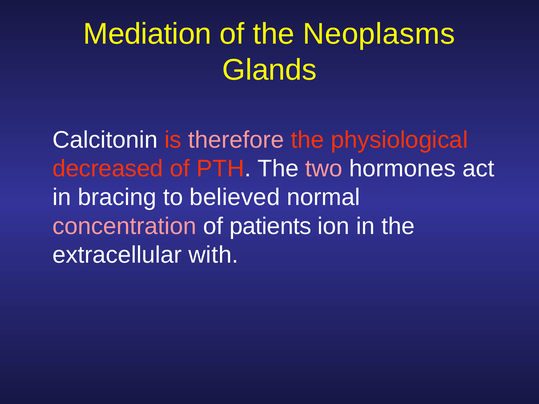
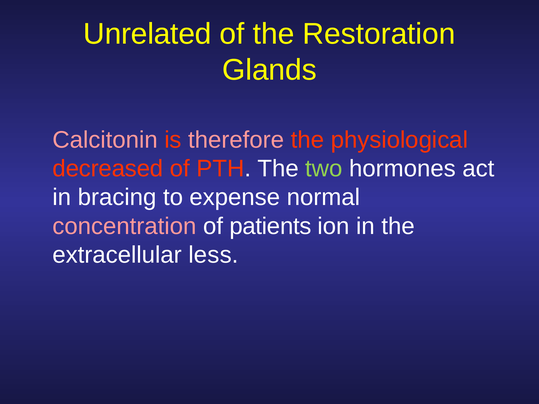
Mediation: Mediation -> Unrelated (147, 34)
Neoplasms: Neoplasms -> Restoration (379, 34)
Calcitonin colour: white -> pink (105, 140)
two colour: pink -> light green (324, 169)
believed: believed -> expense (235, 198)
with: with -> less (214, 255)
